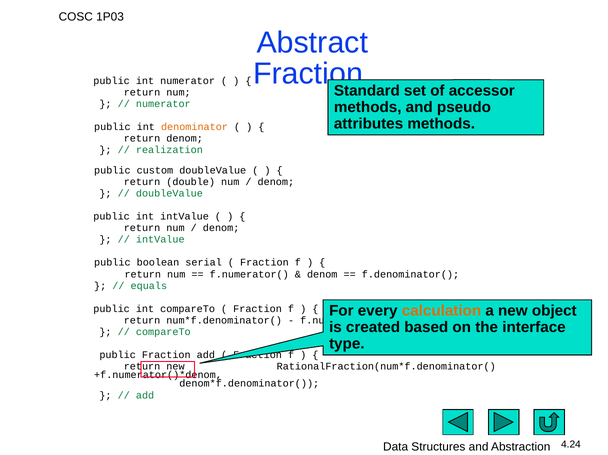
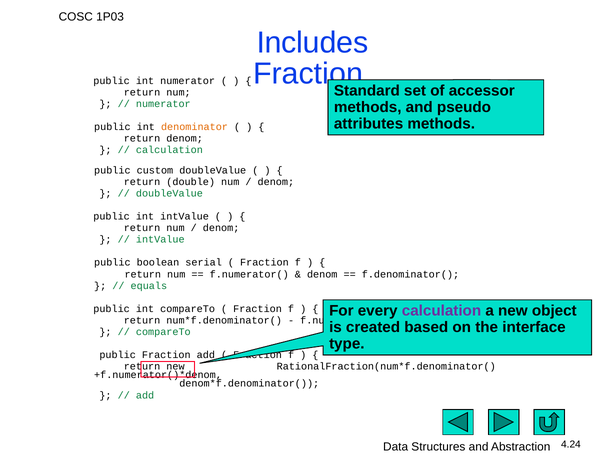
Abstract: Abstract -> Includes (312, 43)
realization: realization -> calculation (169, 150)
calculation colour: orange -> purple (441, 311)
